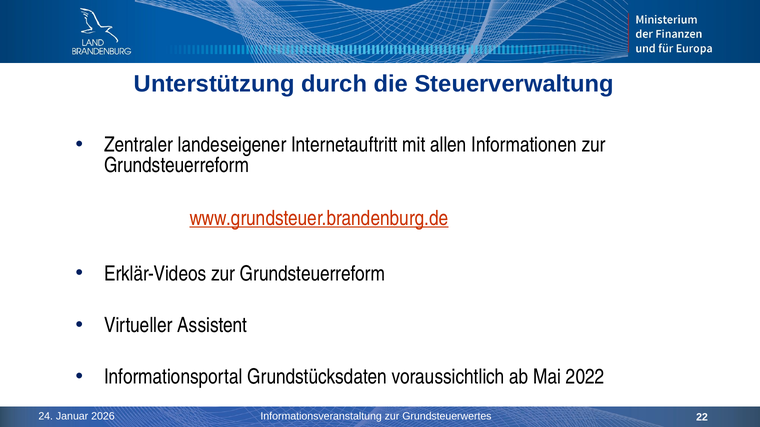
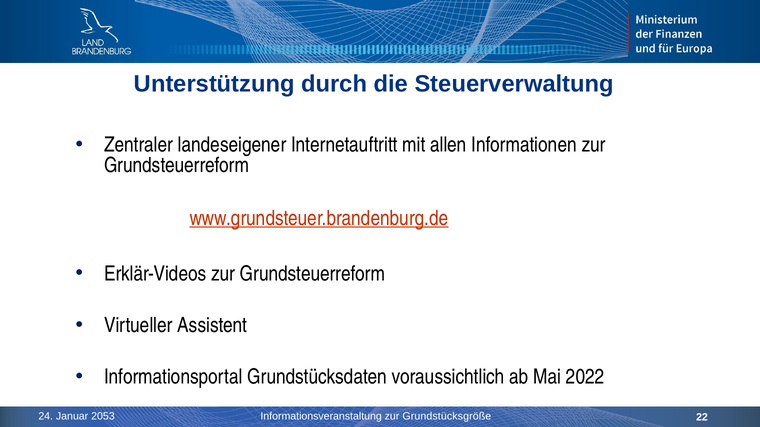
2026: 2026 -> 2053 (103, 417)
Grundsteuerwertes: Grundsteuerwertes -> Grundstücksgröße (447, 417)
